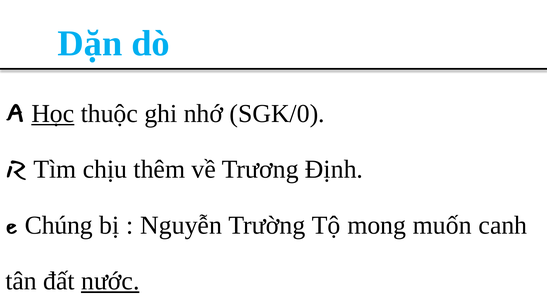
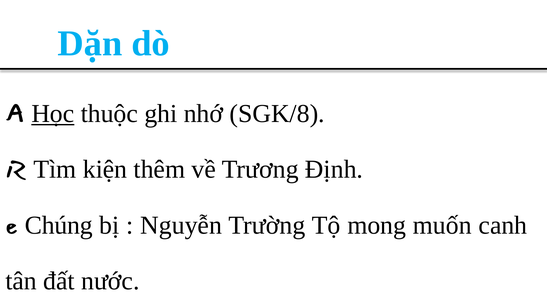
SGK/0: SGK/0 -> SGK/8 (277, 113)
chịu: chịu -> kiện (105, 169)
nước underline: present -> none (110, 281)
